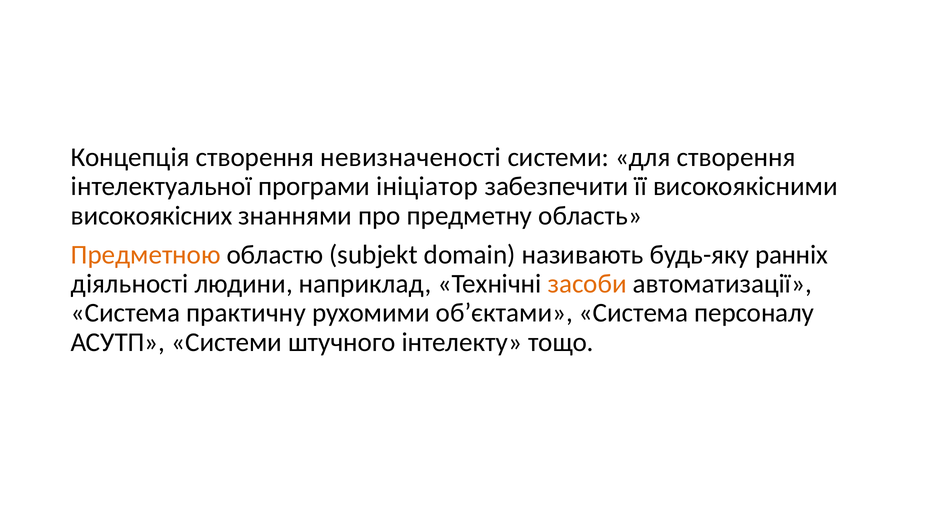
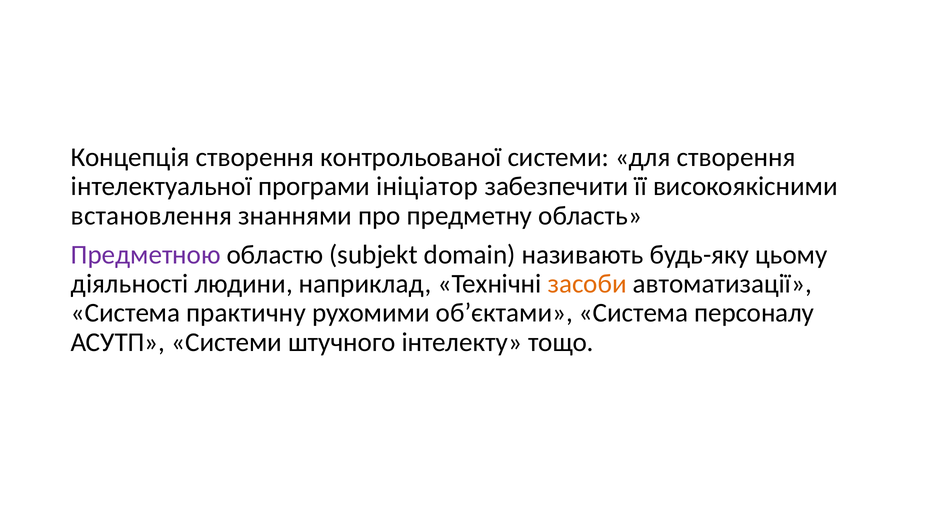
невизначеності: невизначеності -> контрольованої (411, 157)
високоякісних: високоякісних -> встановлення (151, 216)
Предметною colour: orange -> purple (146, 255)
ранніх: ранніх -> цьому (791, 255)
